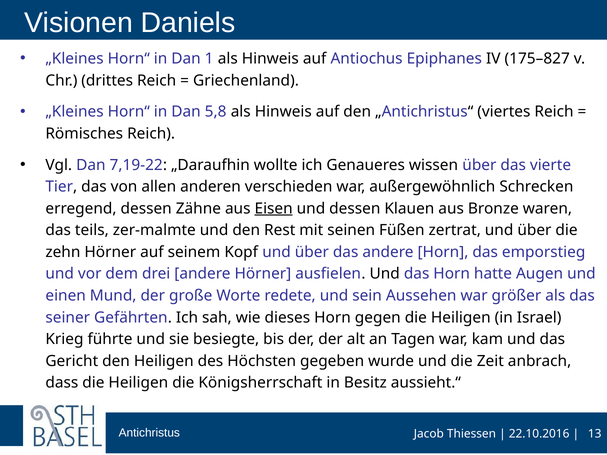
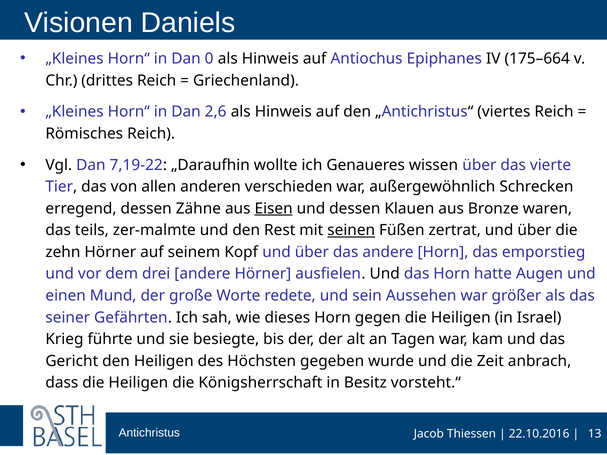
1: 1 -> 0 (209, 59)
175–827: 175–827 -> 175–664 (537, 59)
5,8: 5,8 -> 2,6 (216, 112)
seinen underline: none -> present (351, 230)
aussieht.“: aussieht.“ -> vorsteht.“ (426, 383)
